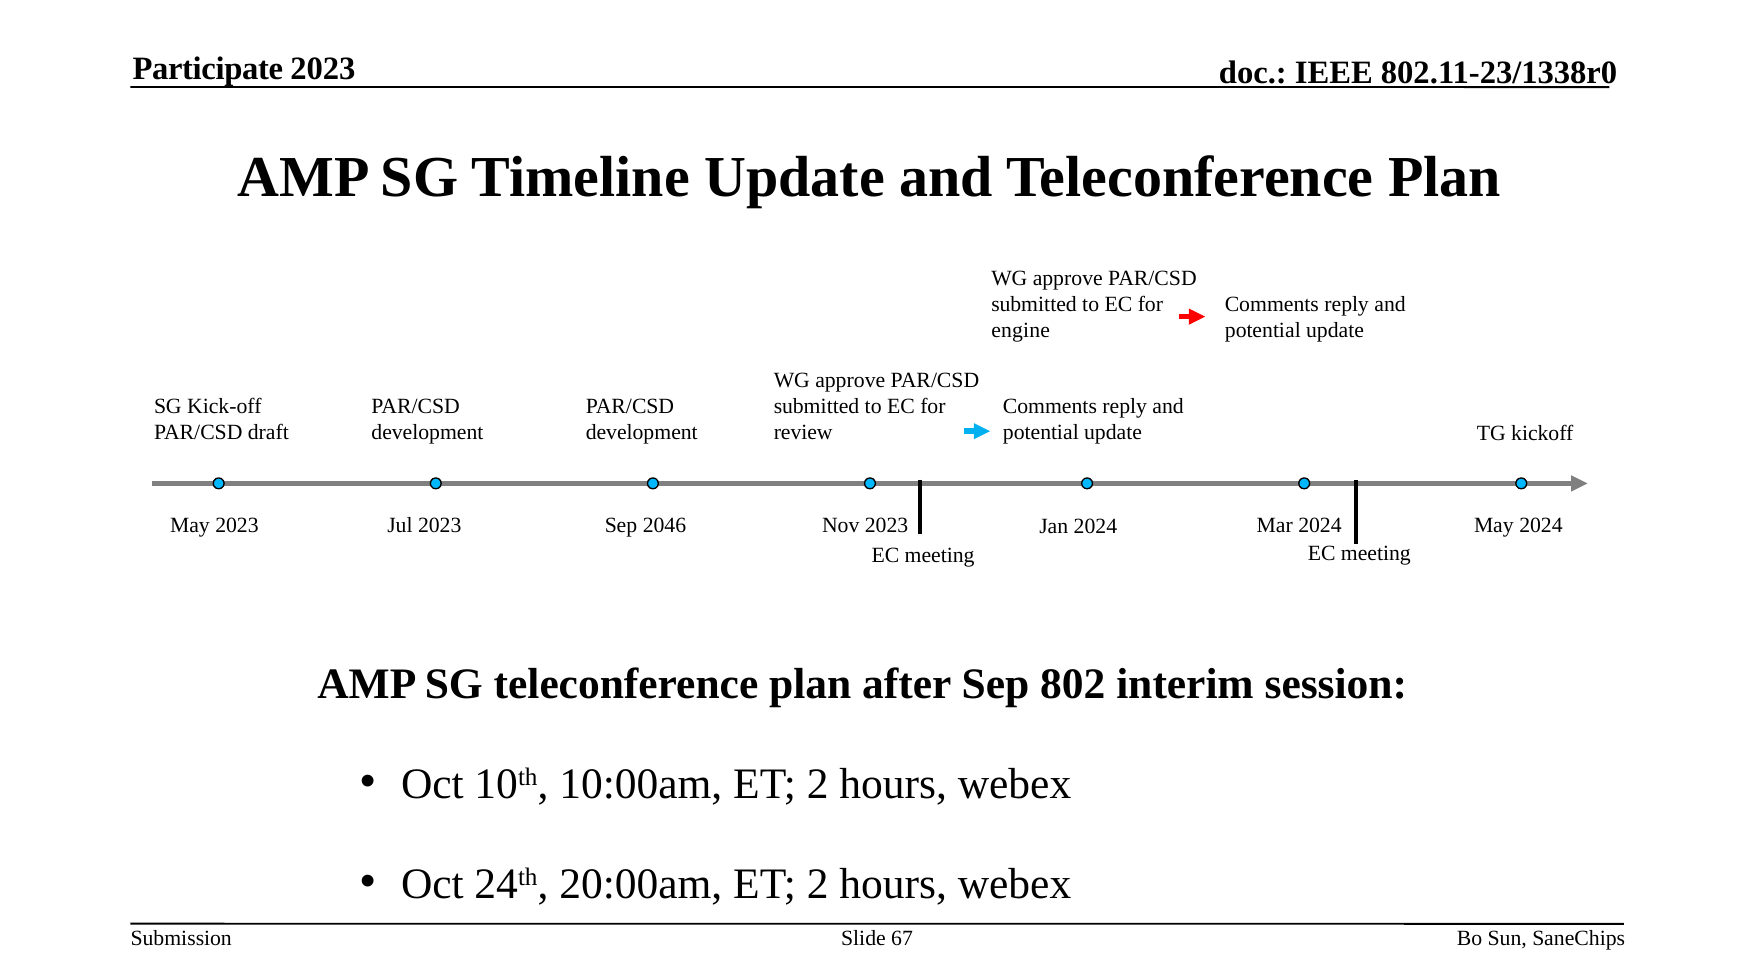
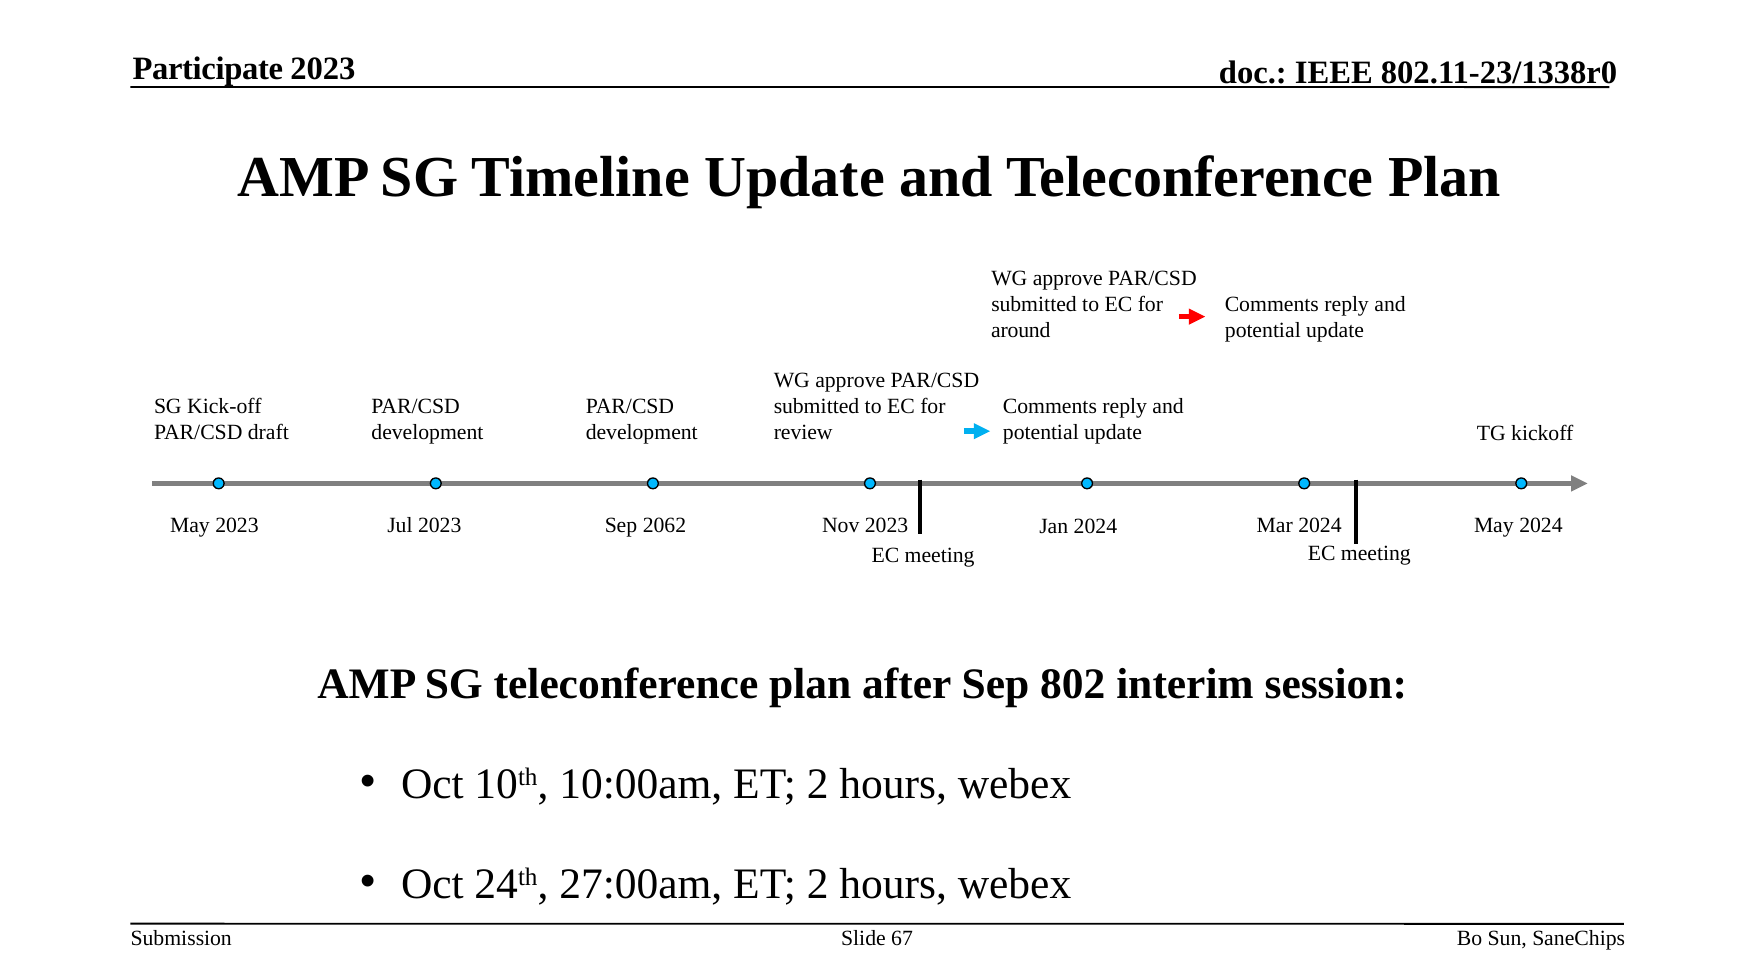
engine: engine -> around (1021, 331)
2046: 2046 -> 2062 (664, 526)
20:00am: 20:00am -> 27:00am (641, 884)
